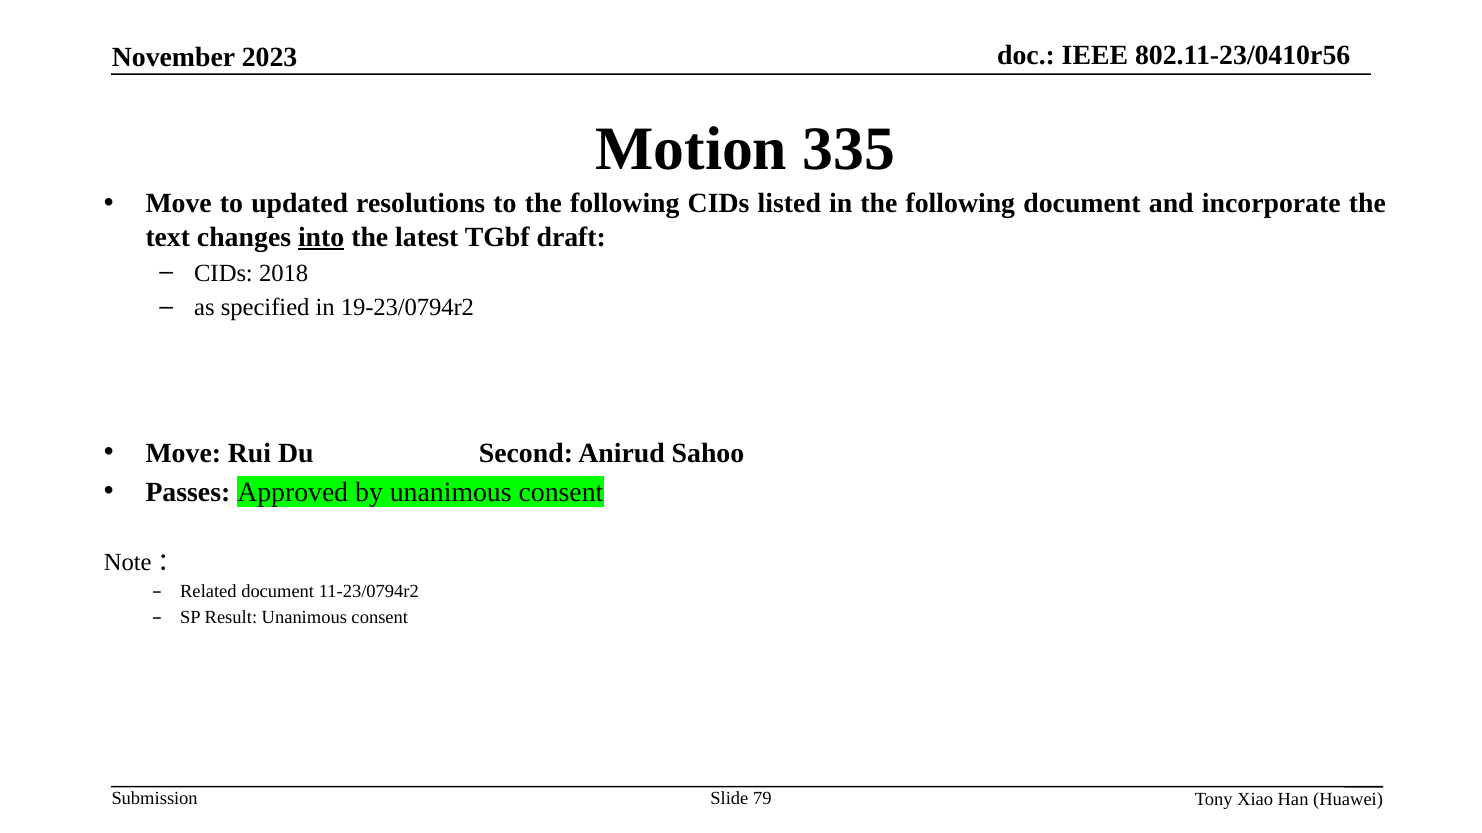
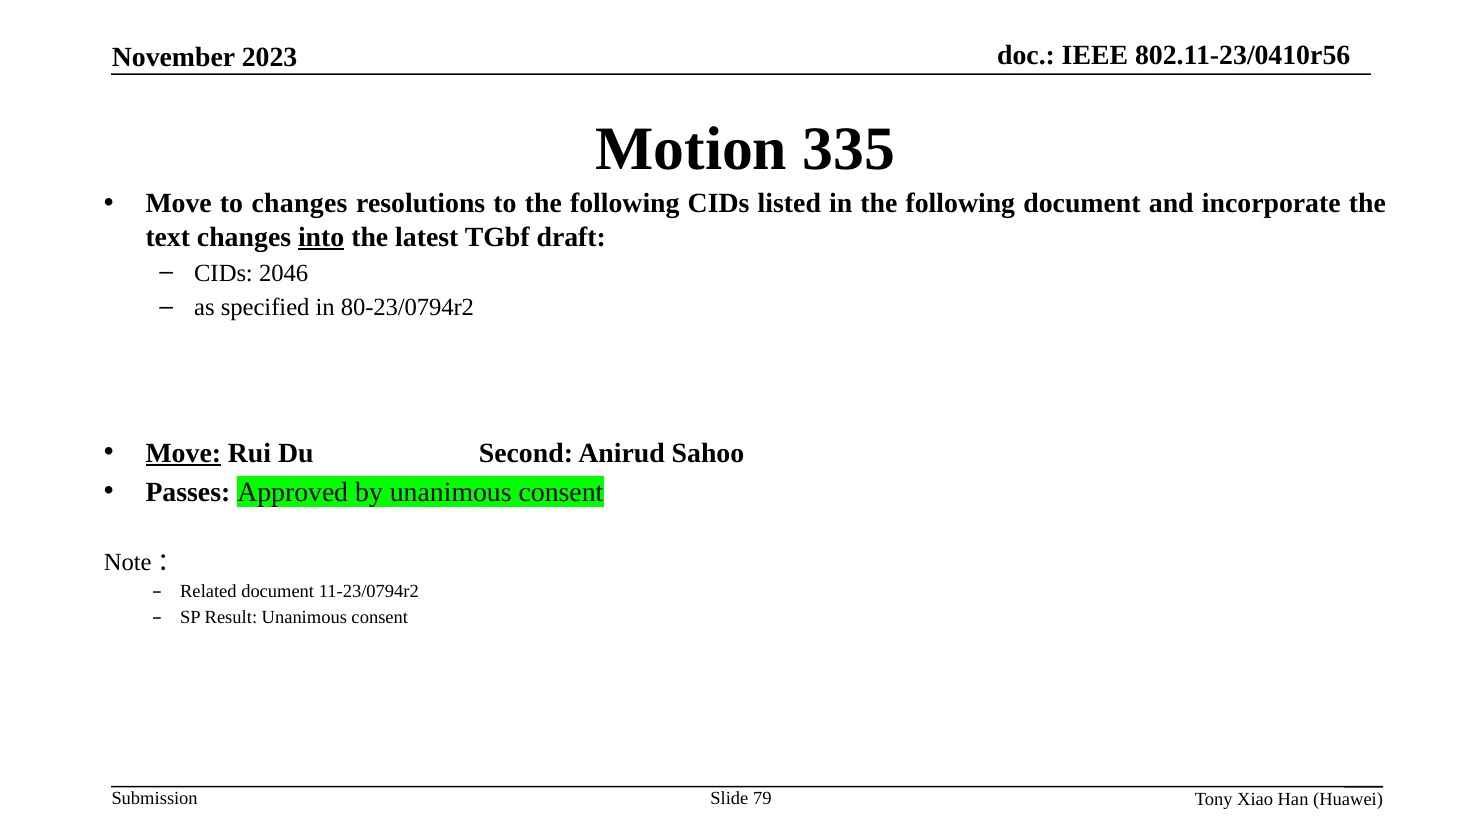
to updated: updated -> changes (300, 204)
2018: 2018 -> 2046 (284, 273)
19-23/0794r2: 19-23/0794r2 -> 80-23/0794r2 (407, 308)
Move underline: none -> present (183, 453)
